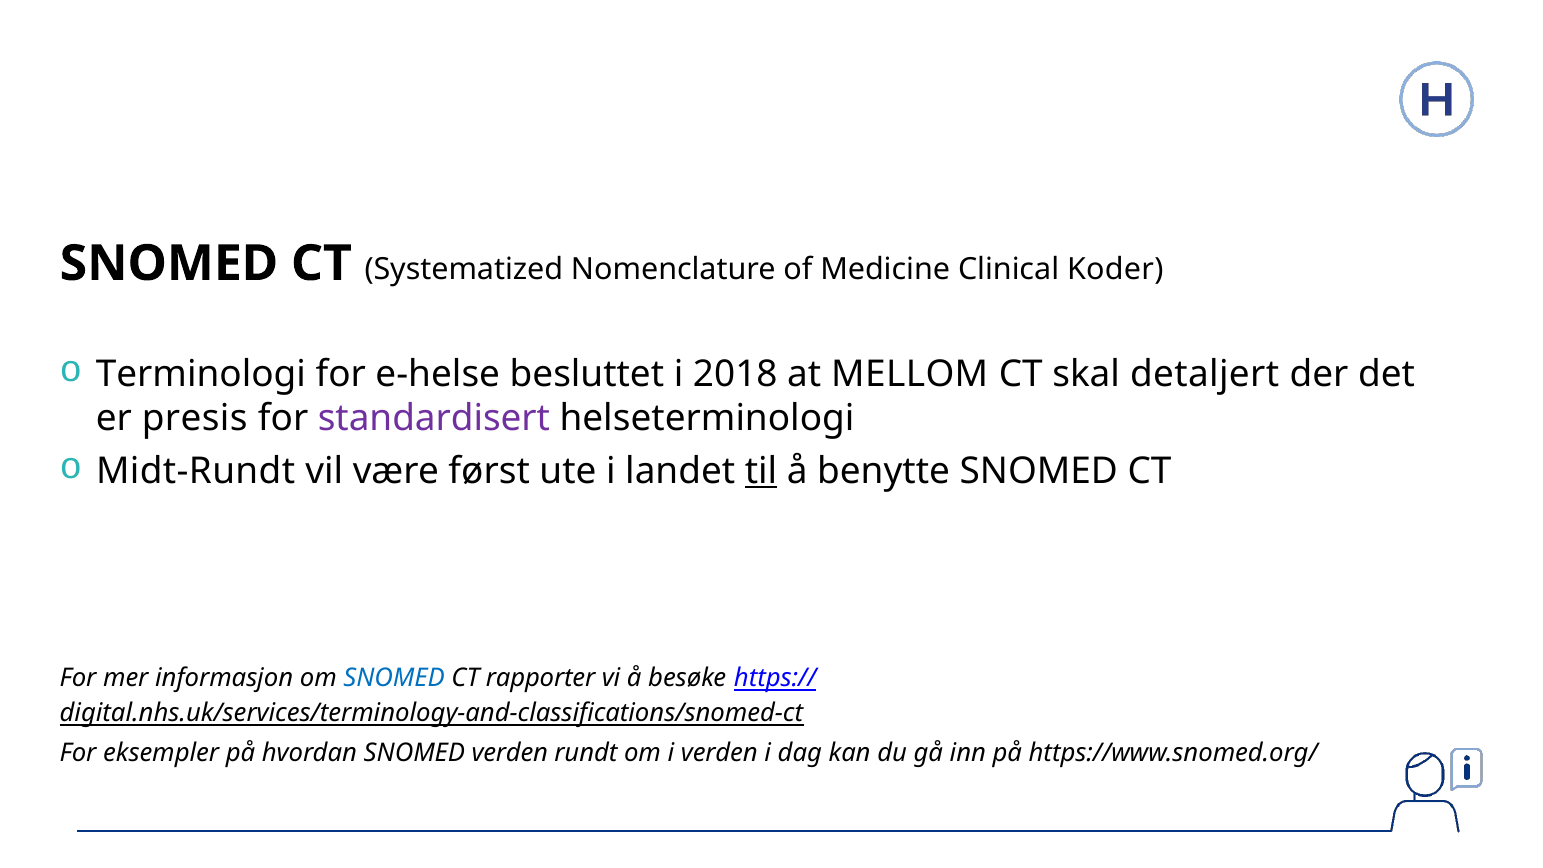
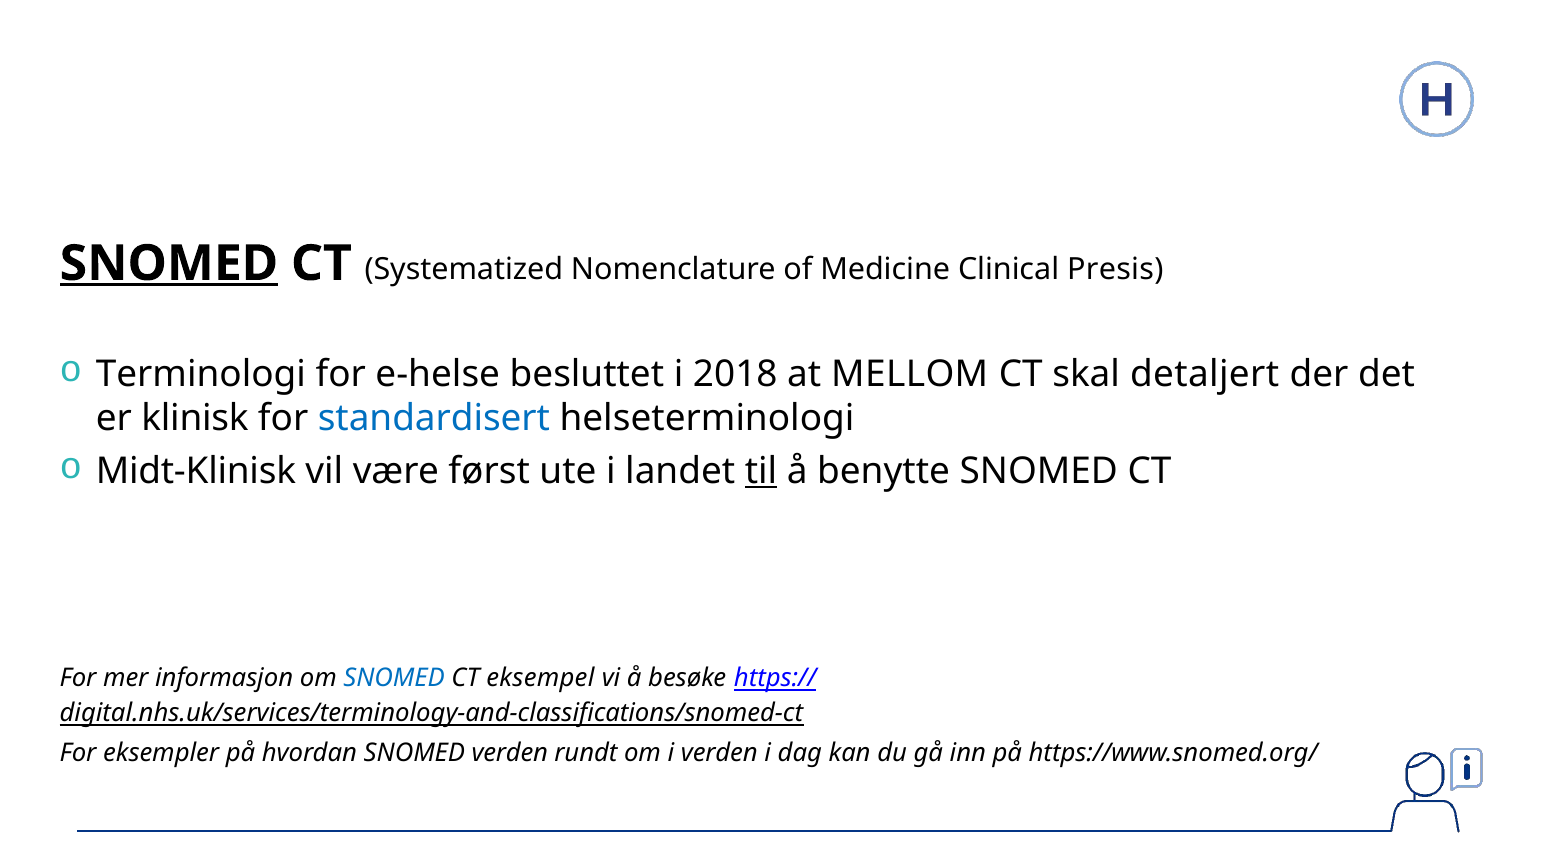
SNOMED underline: none -> present (169, 264)
Koder: Koder -> Presis (1115, 270)
presis: presis -> klinisk (195, 419)
standardisert colour: purple -> blue (434, 419)
Midt-Rundt: Midt-Rundt -> Midt-Klinisk (196, 471)
rapporter: rapporter -> eksempel (540, 678)
